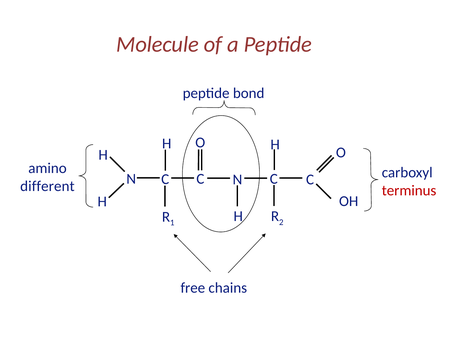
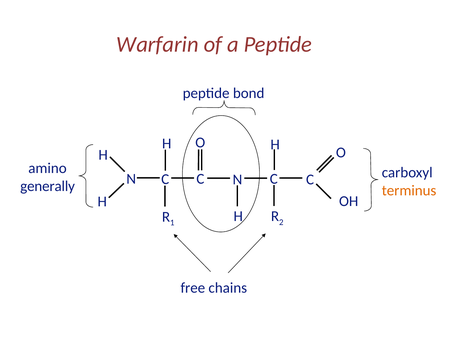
Molecule: Molecule -> Warfarin (157, 44)
different: different -> generally (48, 186)
terminus colour: red -> orange (409, 190)
